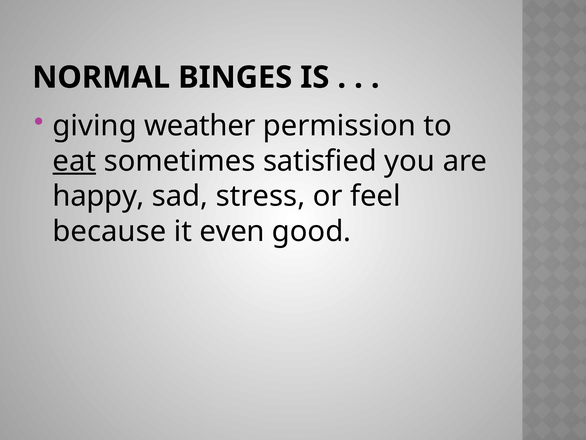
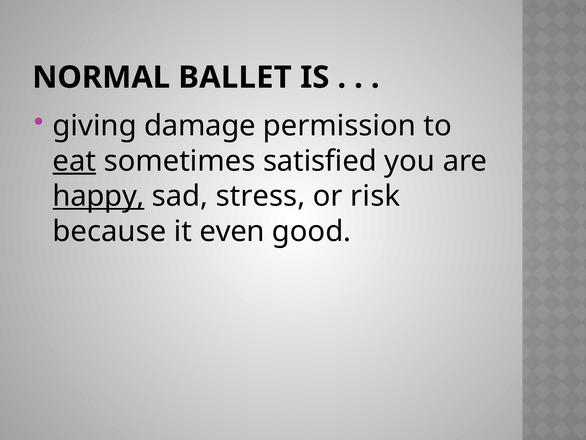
BINGES: BINGES -> BALLET (235, 77)
weather: weather -> damage (200, 126)
happy underline: none -> present (99, 196)
feel: feel -> risk (375, 196)
